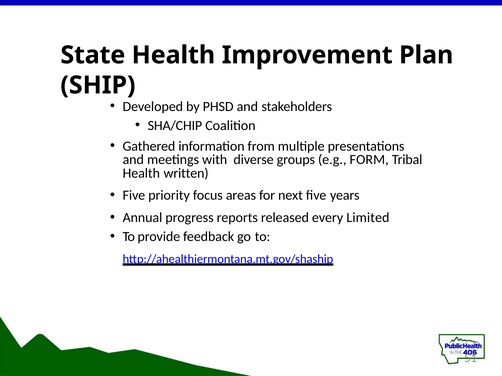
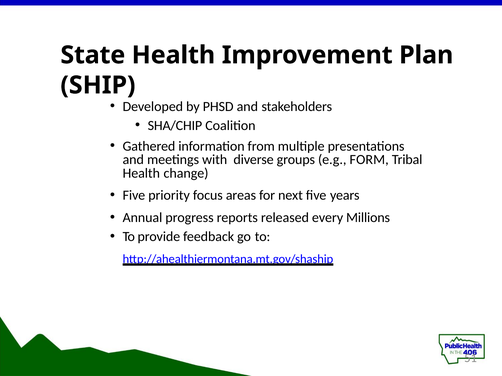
written: written -> change (186, 173)
Limited: Limited -> Millions (368, 218)
